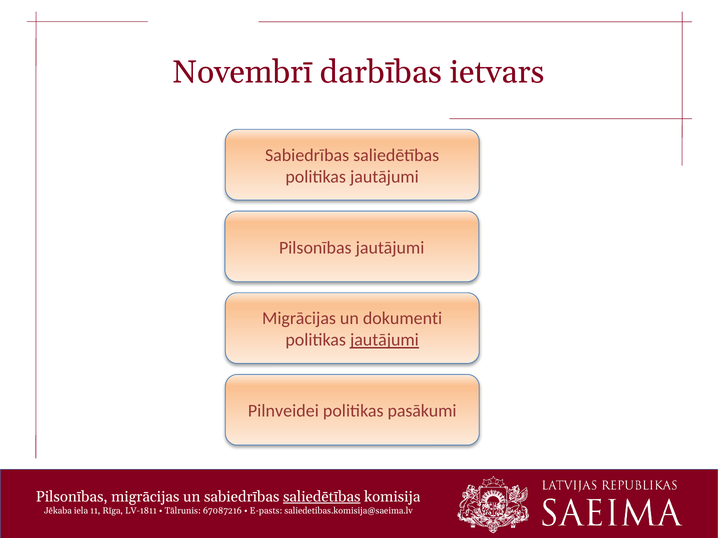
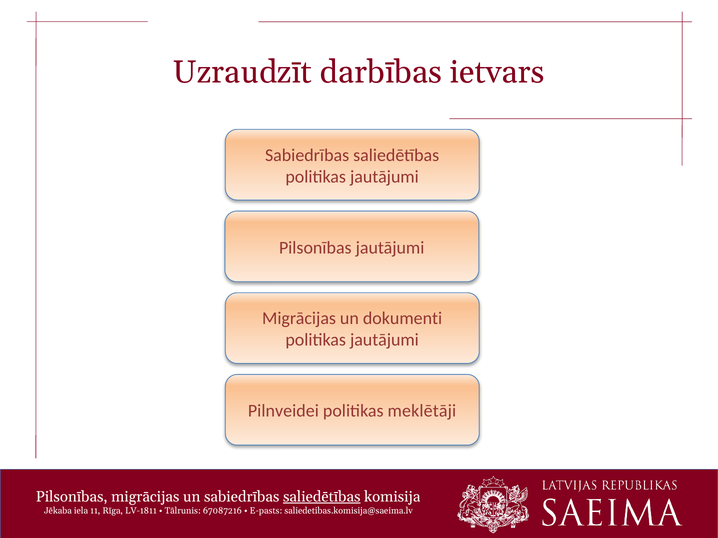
Novembrī: Novembrī -> Uzraudzīt (242, 72)
jautājumi underline: present -> none (384, 340)
pasākumi: pasākumi -> meklētāji (422, 411)
